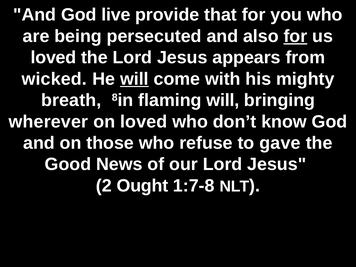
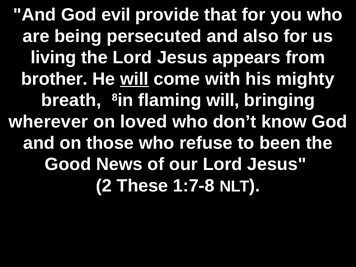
live: live -> evil (116, 15)
for underline: present -> none (295, 36)
loved: loved -> living (53, 58)
wicked: wicked -> brother (54, 79)
gave: gave -> been (280, 143)
Ought: Ought -> These (142, 186)
